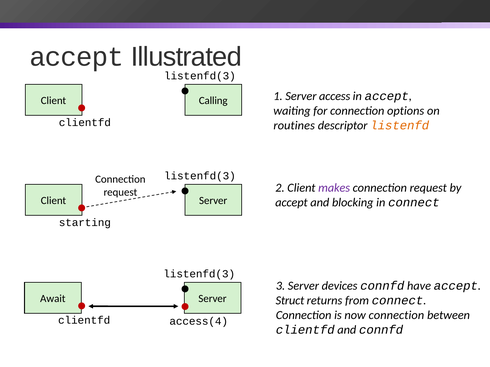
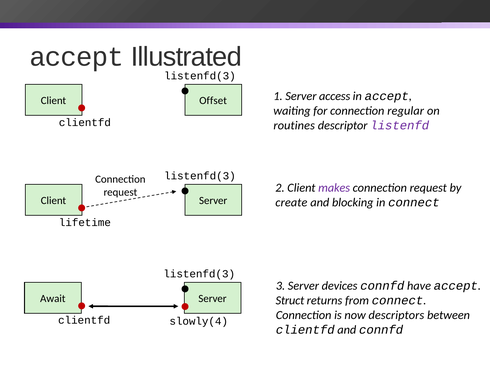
Calling: Calling -> Offset (213, 101)
options: options -> regular (406, 111)
listenfd colour: orange -> purple (400, 126)
accept: accept -> create (291, 203)
starting: starting -> lifetime (85, 223)
now connection: connection -> descriptors (396, 316)
access(4: access(4 -> slowly(4 (199, 322)
